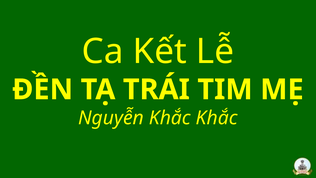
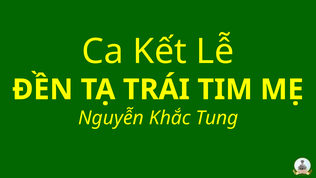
Khắc Khắc: Khắc -> Tung (217, 118)
